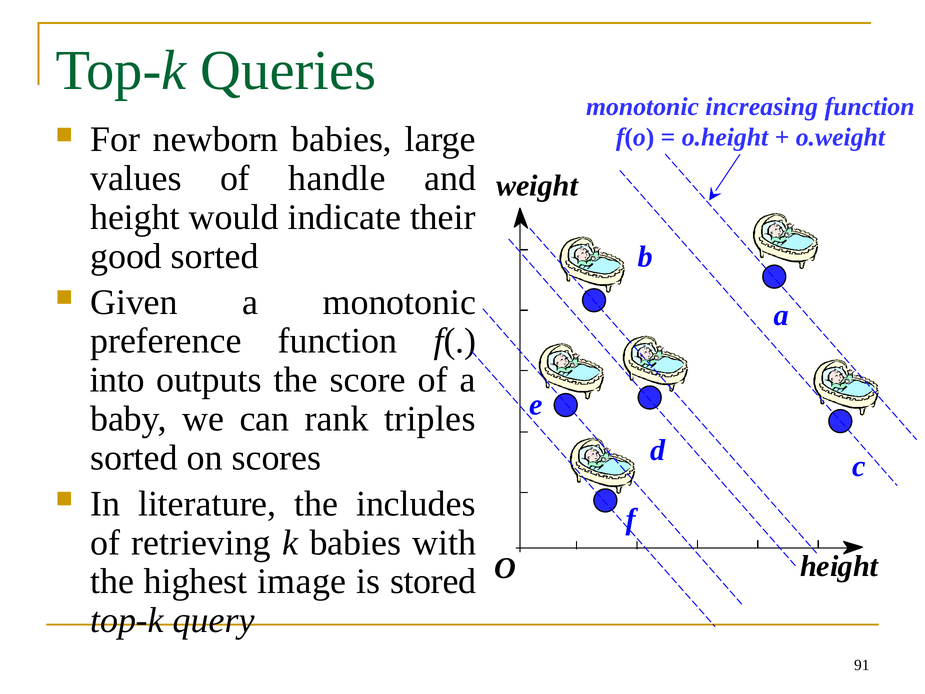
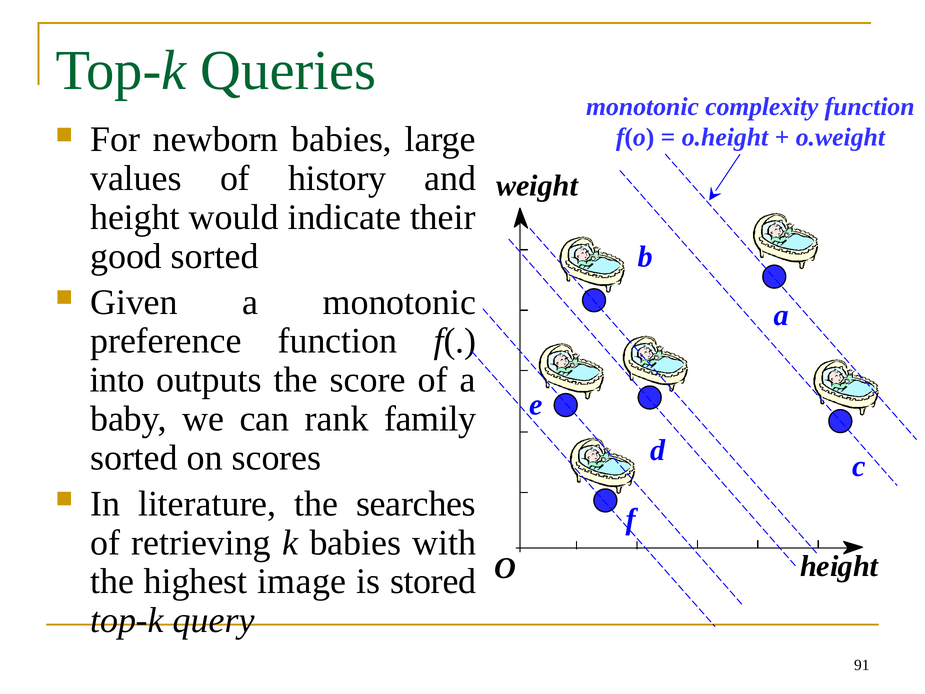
increasing: increasing -> complexity (762, 107)
handle: handle -> history (337, 178)
triples: triples -> family (430, 419)
includes: includes -> searches (416, 504)
